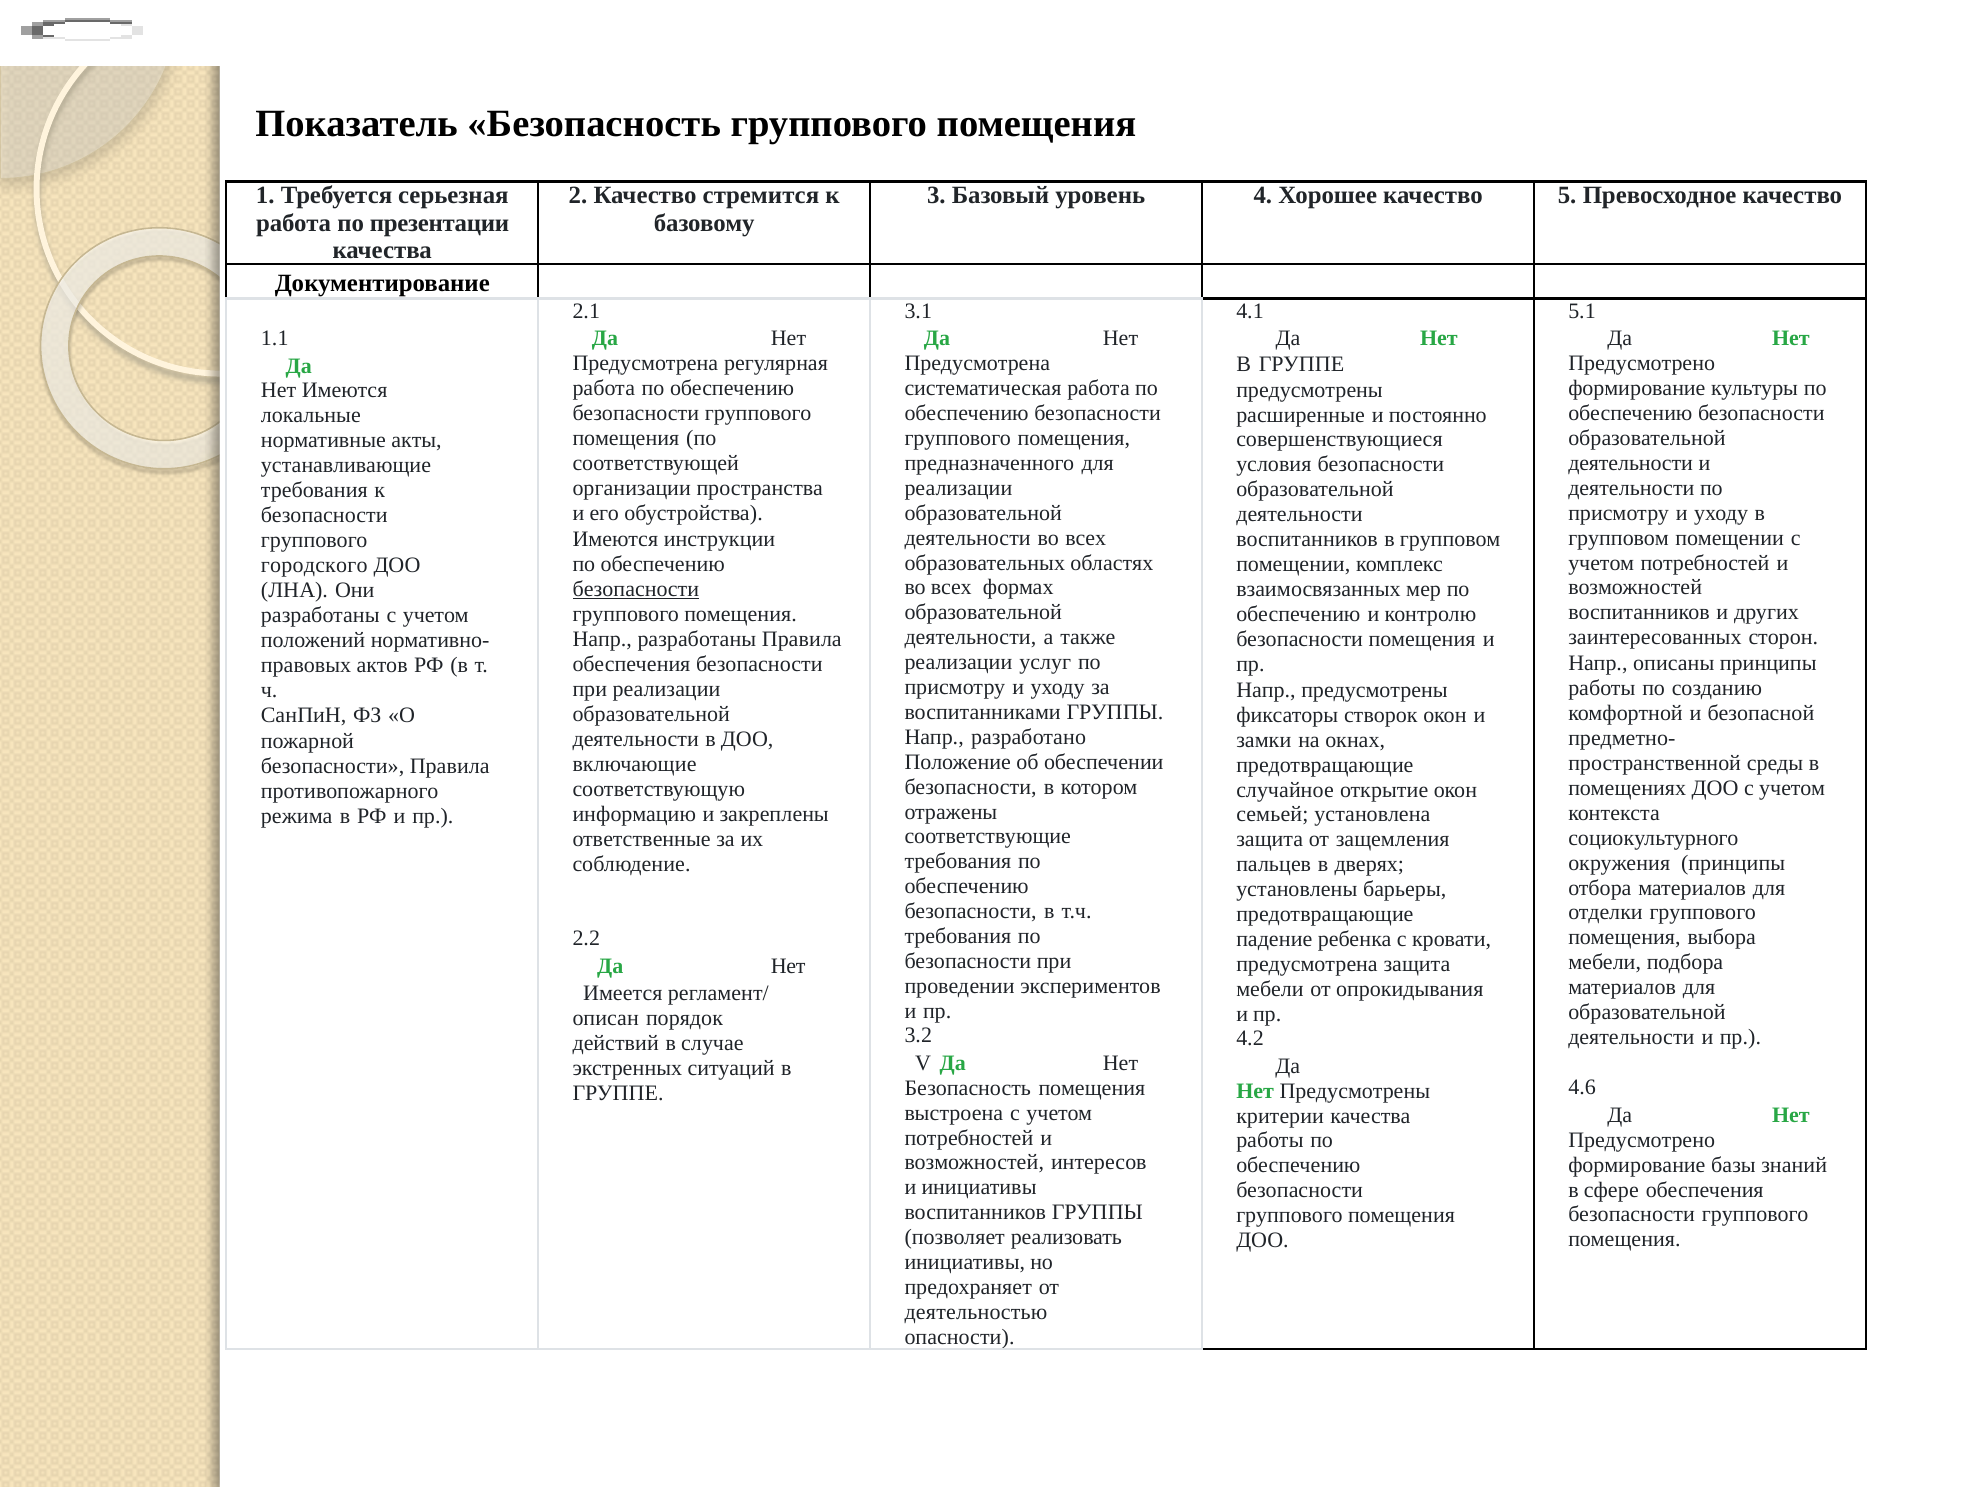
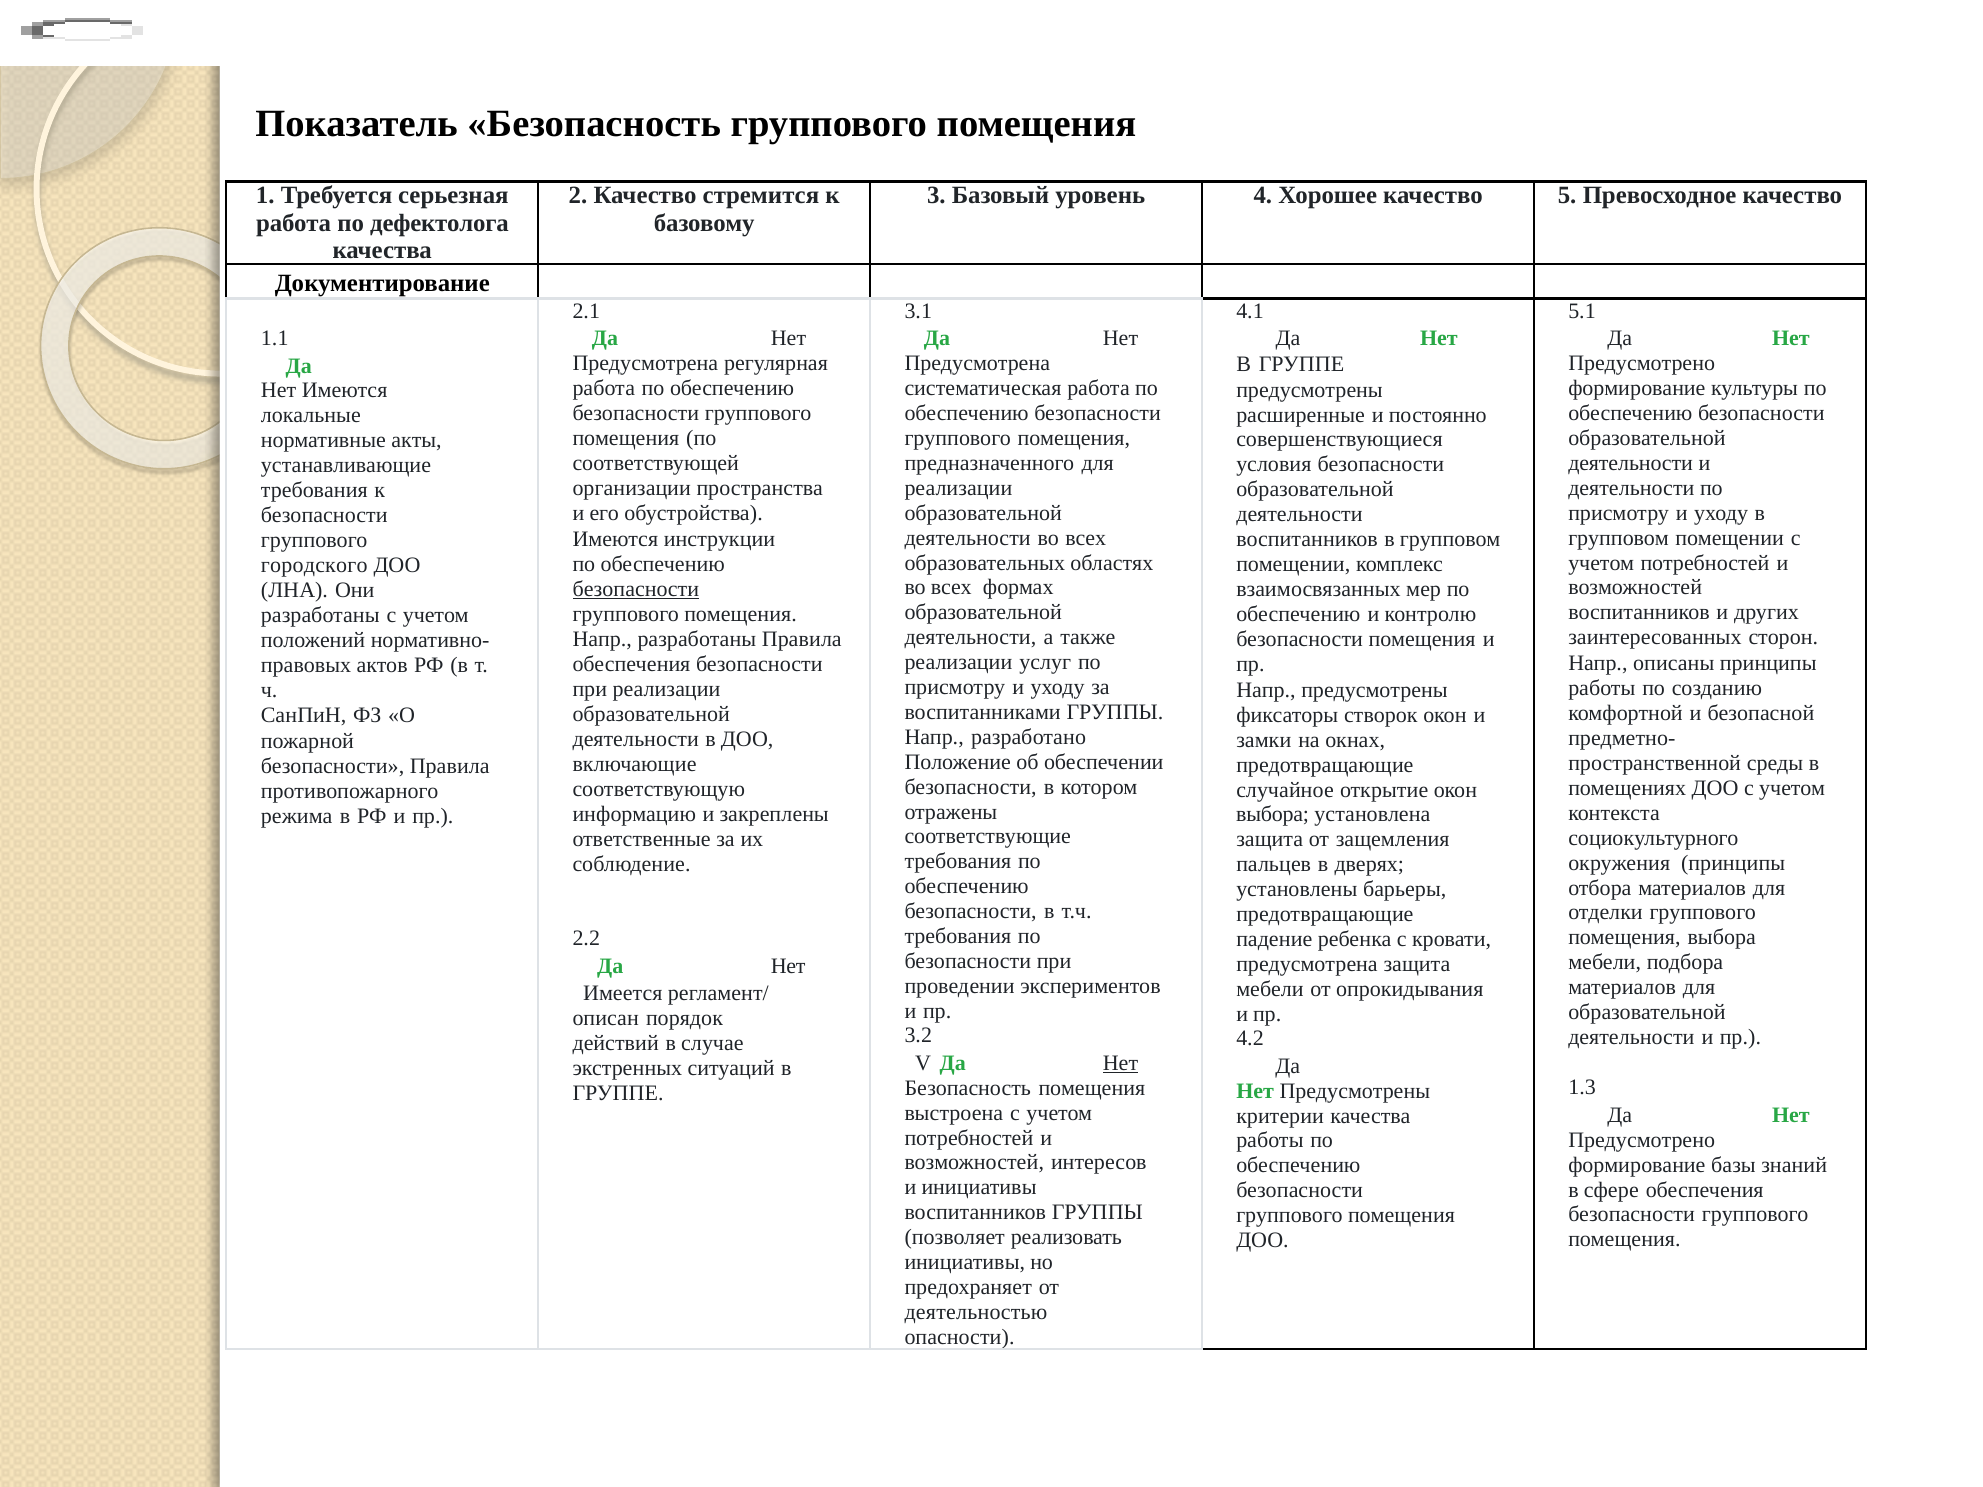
презентации: презентации -> дефектолога (440, 223)
семьей: семьей -> выбора (1273, 815)
Нет underline: none -> present (1120, 1063)
4.6: 4.6 -> 1.3 (1582, 1088)
